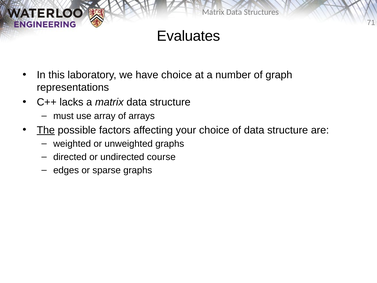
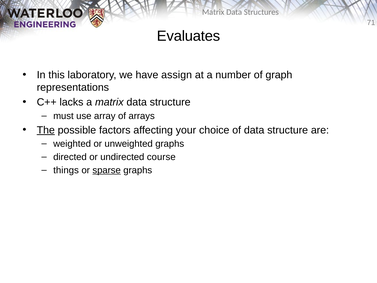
have choice: choice -> assign (177, 75)
edges: edges -> things (66, 170)
sparse underline: none -> present (107, 170)
